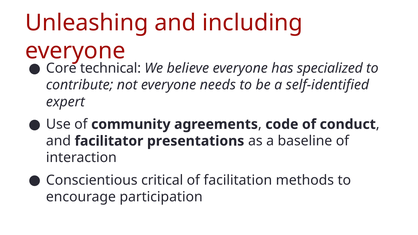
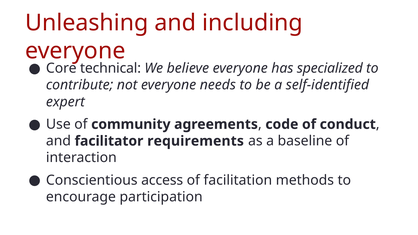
presentations: presentations -> requirements (196, 141)
critical: critical -> access (162, 180)
